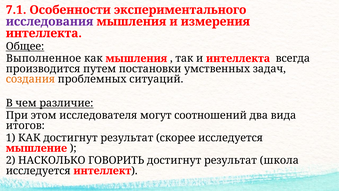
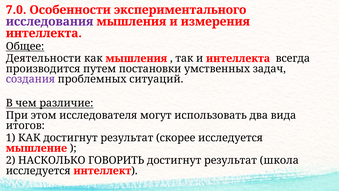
7.1: 7.1 -> 7.0 (16, 10)
Выполненное: Выполненное -> Деятельности (44, 58)
создания colour: orange -> purple (30, 79)
соотношений: соотношений -> использовать (210, 115)
